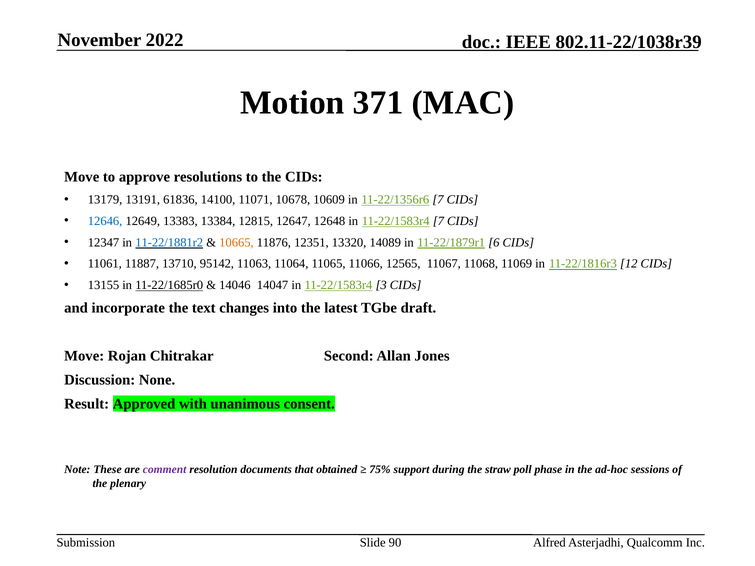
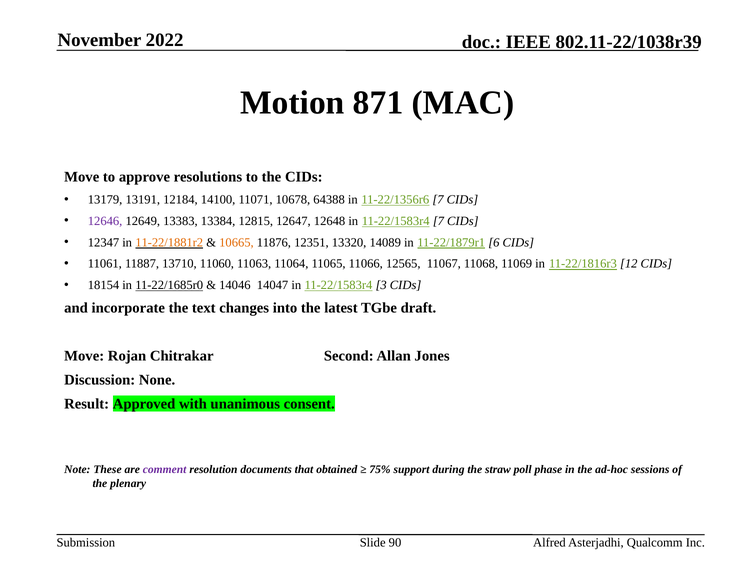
371: 371 -> 871 (378, 103)
61836: 61836 -> 12184 (180, 200)
10609: 10609 -> 64388 (329, 200)
12646 colour: blue -> purple (105, 221)
11-22/1881r2 colour: blue -> orange (169, 243)
95142: 95142 -> 11060 (217, 264)
13155: 13155 -> 18154 (104, 285)
